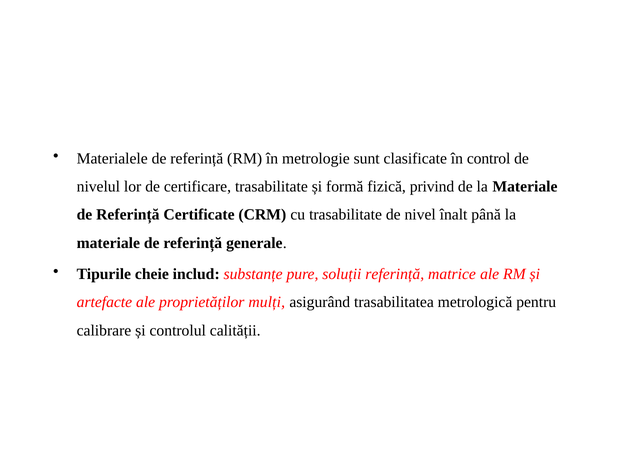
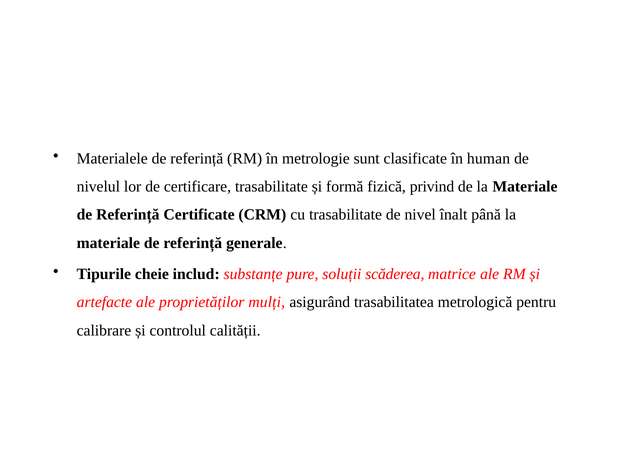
control: control -> human (488, 159)
soluții referință: referință -> scăderea (395, 274)
